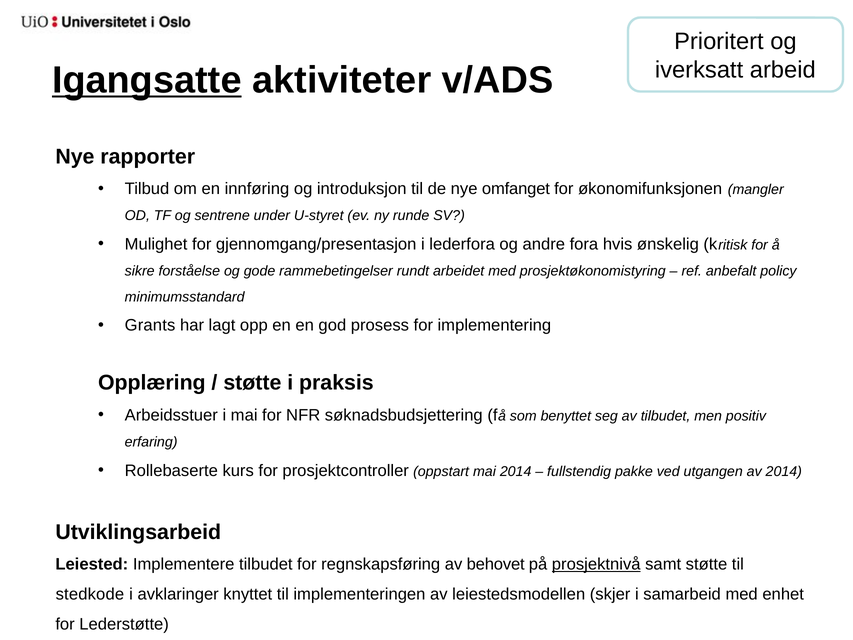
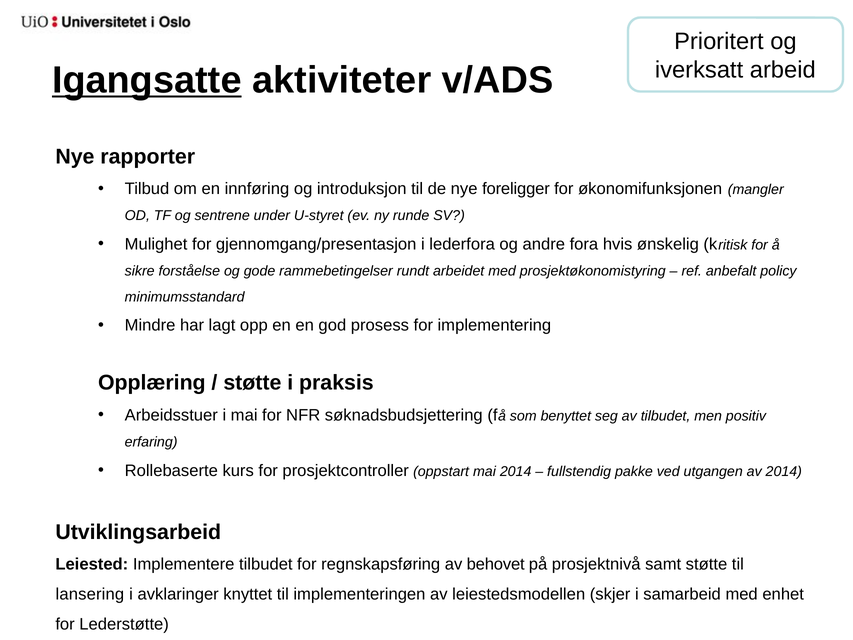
omfanget: omfanget -> foreligger (516, 189)
Grants: Grants -> Mindre (150, 325)
prosjektnivå underline: present -> none (596, 564)
stedkode: stedkode -> lansering (90, 594)
